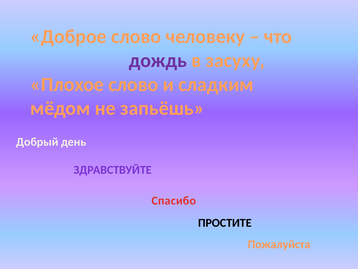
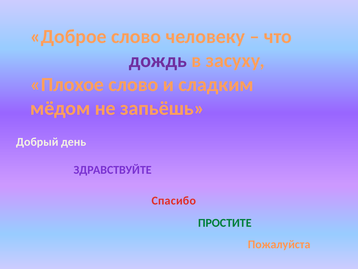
ПРОСТИТЕ colour: black -> green (225, 223)
